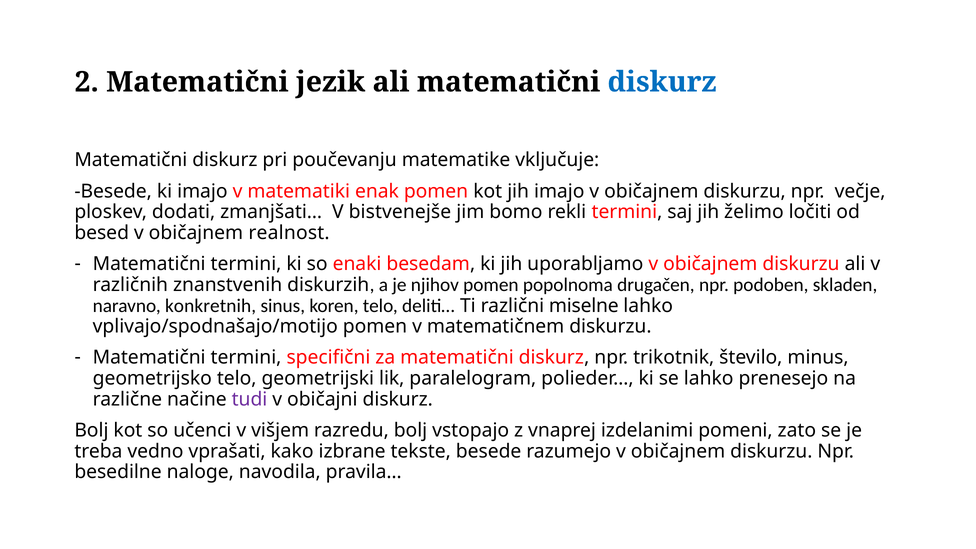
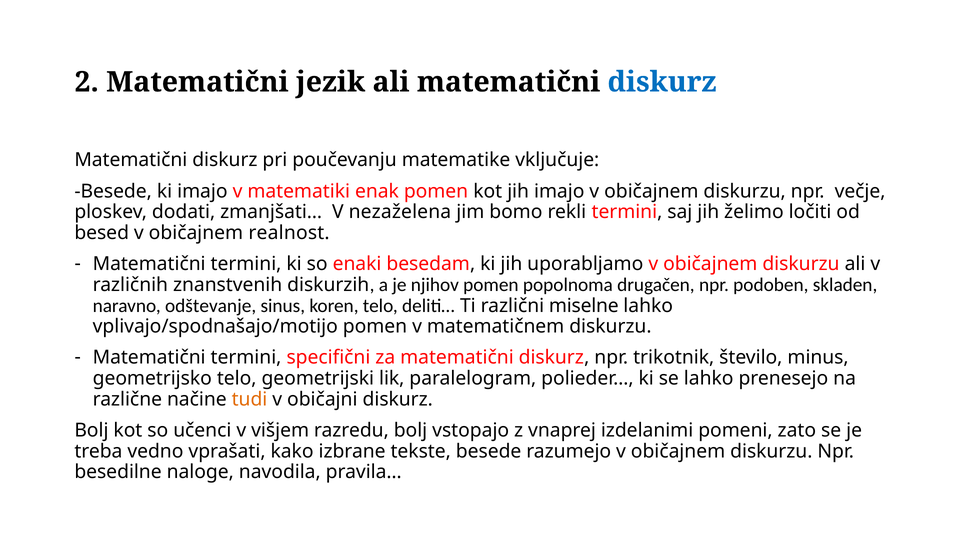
bistvenejše: bistvenejše -> nezaželena (400, 212)
konkretnih: konkretnih -> odštevanje (211, 306)
tudi colour: purple -> orange (249, 399)
